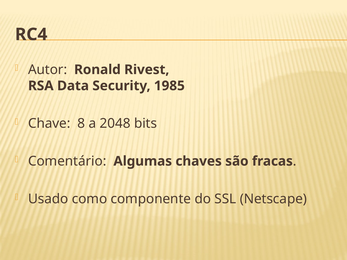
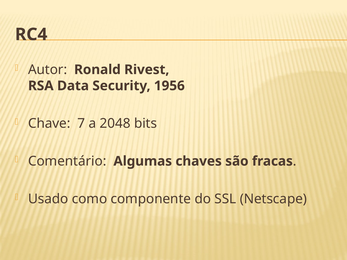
1985: 1985 -> 1956 (169, 86)
8: 8 -> 7 (81, 124)
